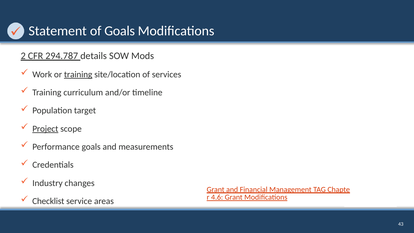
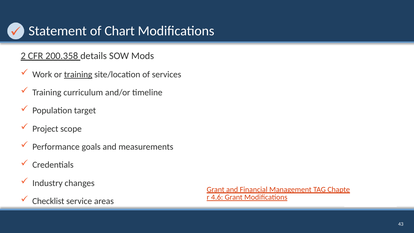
of Goals: Goals -> Chart (120, 31)
294.787: 294.787 -> 200.358 (62, 56)
Project underline: present -> none (45, 129)
